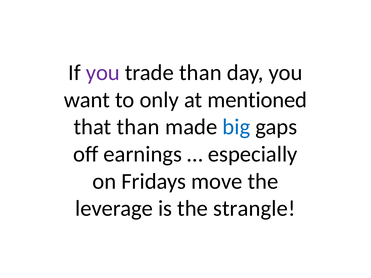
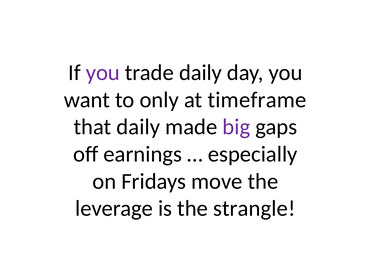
trade than: than -> daily (200, 73)
mentioned: mentioned -> timeframe (257, 100)
that than: than -> daily (138, 127)
big colour: blue -> purple (236, 127)
